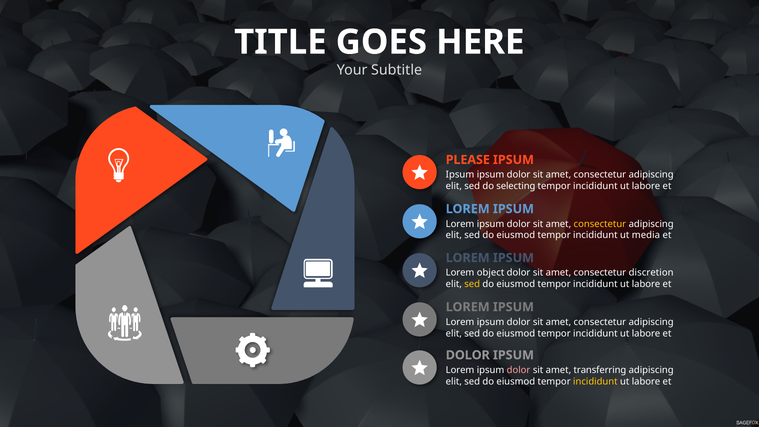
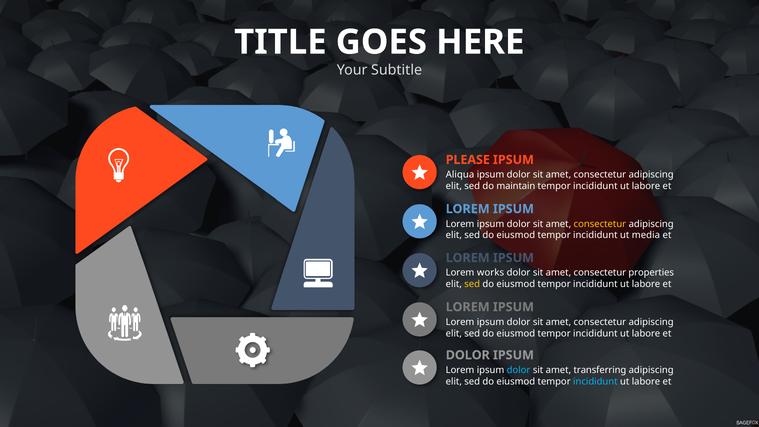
Ipsum: Ipsum -> Aliqua (460, 175)
selecting: selecting -> maintain (516, 186)
object: object -> works (491, 273)
discretion: discretion -> properties (651, 273)
dolor colour: pink -> light blue (519, 370)
incididunt colour: yellow -> light blue (595, 381)
